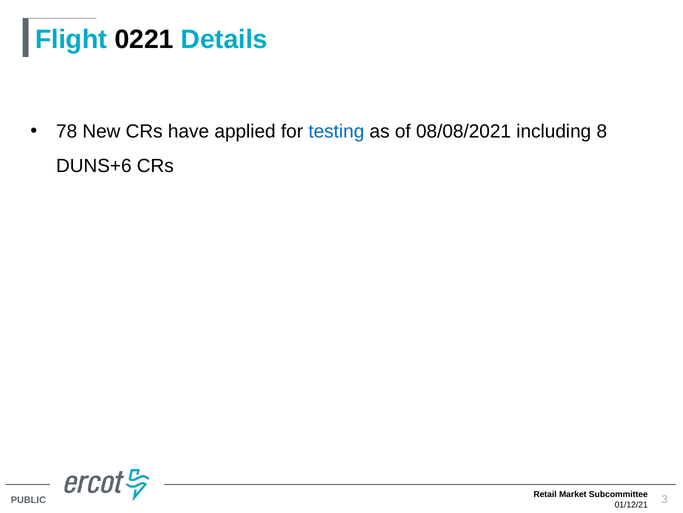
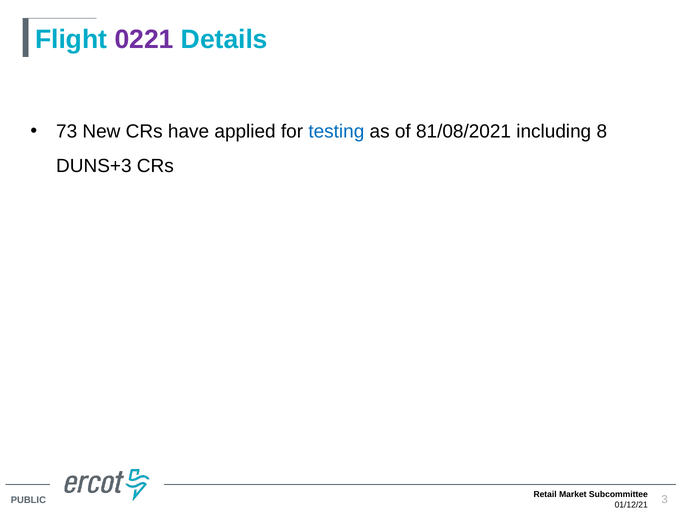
0221 colour: black -> purple (144, 39)
78: 78 -> 73 (67, 131)
08/08/2021: 08/08/2021 -> 81/08/2021 (464, 131)
DUNS+6: DUNS+6 -> DUNS+3 (94, 166)
